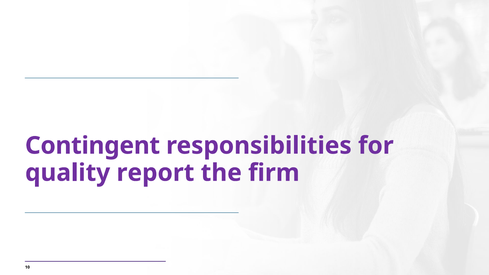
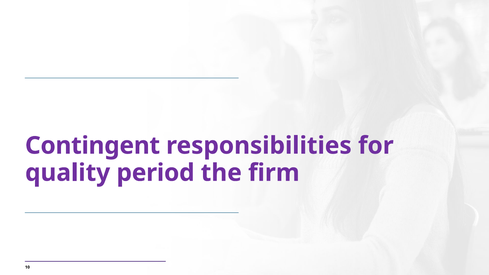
report: report -> period (156, 173)
